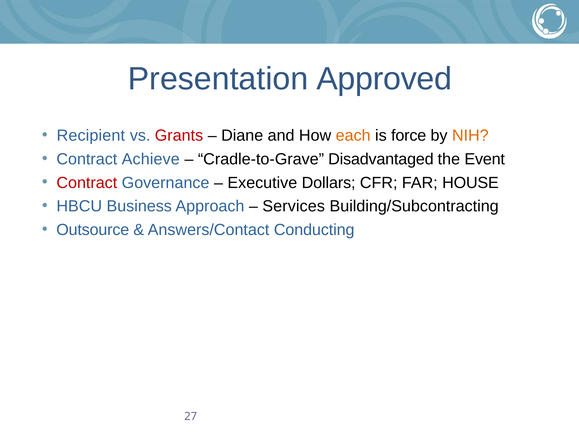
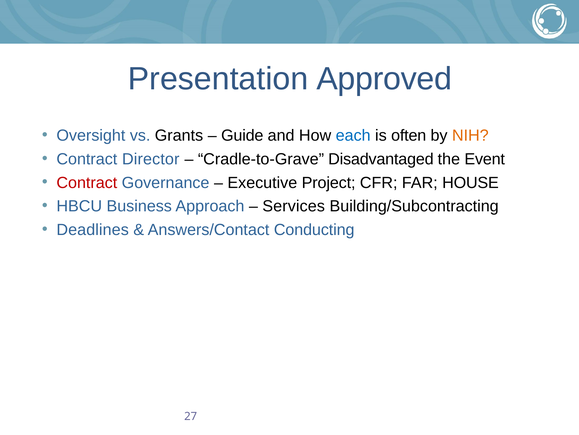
Recipient: Recipient -> Oversight (91, 135)
Grants colour: red -> black (179, 135)
Diane: Diane -> Guide (242, 135)
each colour: orange -> blue (353, 135)
force: force -> often (409, 135)
Achieve: Achieve -> Director (151, 159)
Dollars: Dollars -> Project (329, 182)
Outsource: Outsource -> Deadlines (93, 229)
